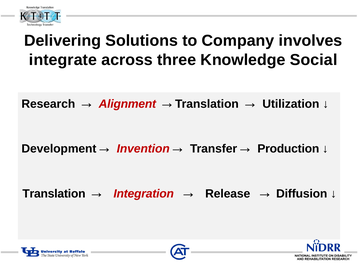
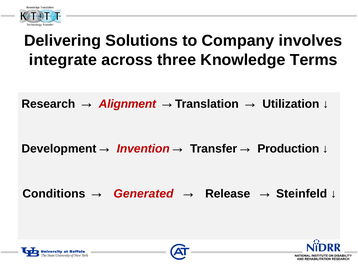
Social: Social -> Terms (314, 60)
Translation: Translation -> Conditions (54, 194)
Integration: Integration -> Generated (144, 194)
Diffusion: Diffusion -> Steinfeld (302, 194)
